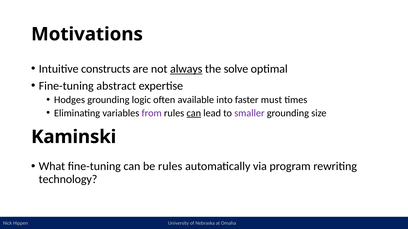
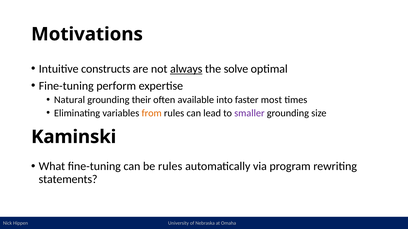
abstract: abstract -> perform (116, 86)
Hodges: Hodges -> Natural (70, 100)
logic: logic -> their (141, 100)
must: must -> most (271, 100)
from colour: purple -> orange (152, 113)
can underline: present -> none (194, 113)
technology: technology -> statements (68, 180)
